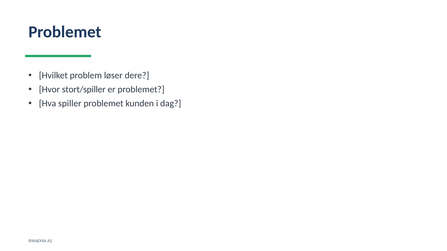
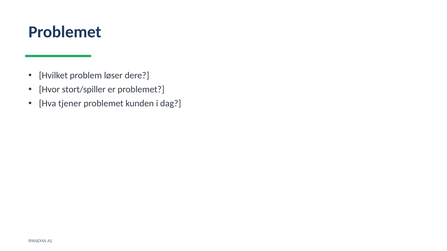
spiller: spiller -> tjener (70, 104)
